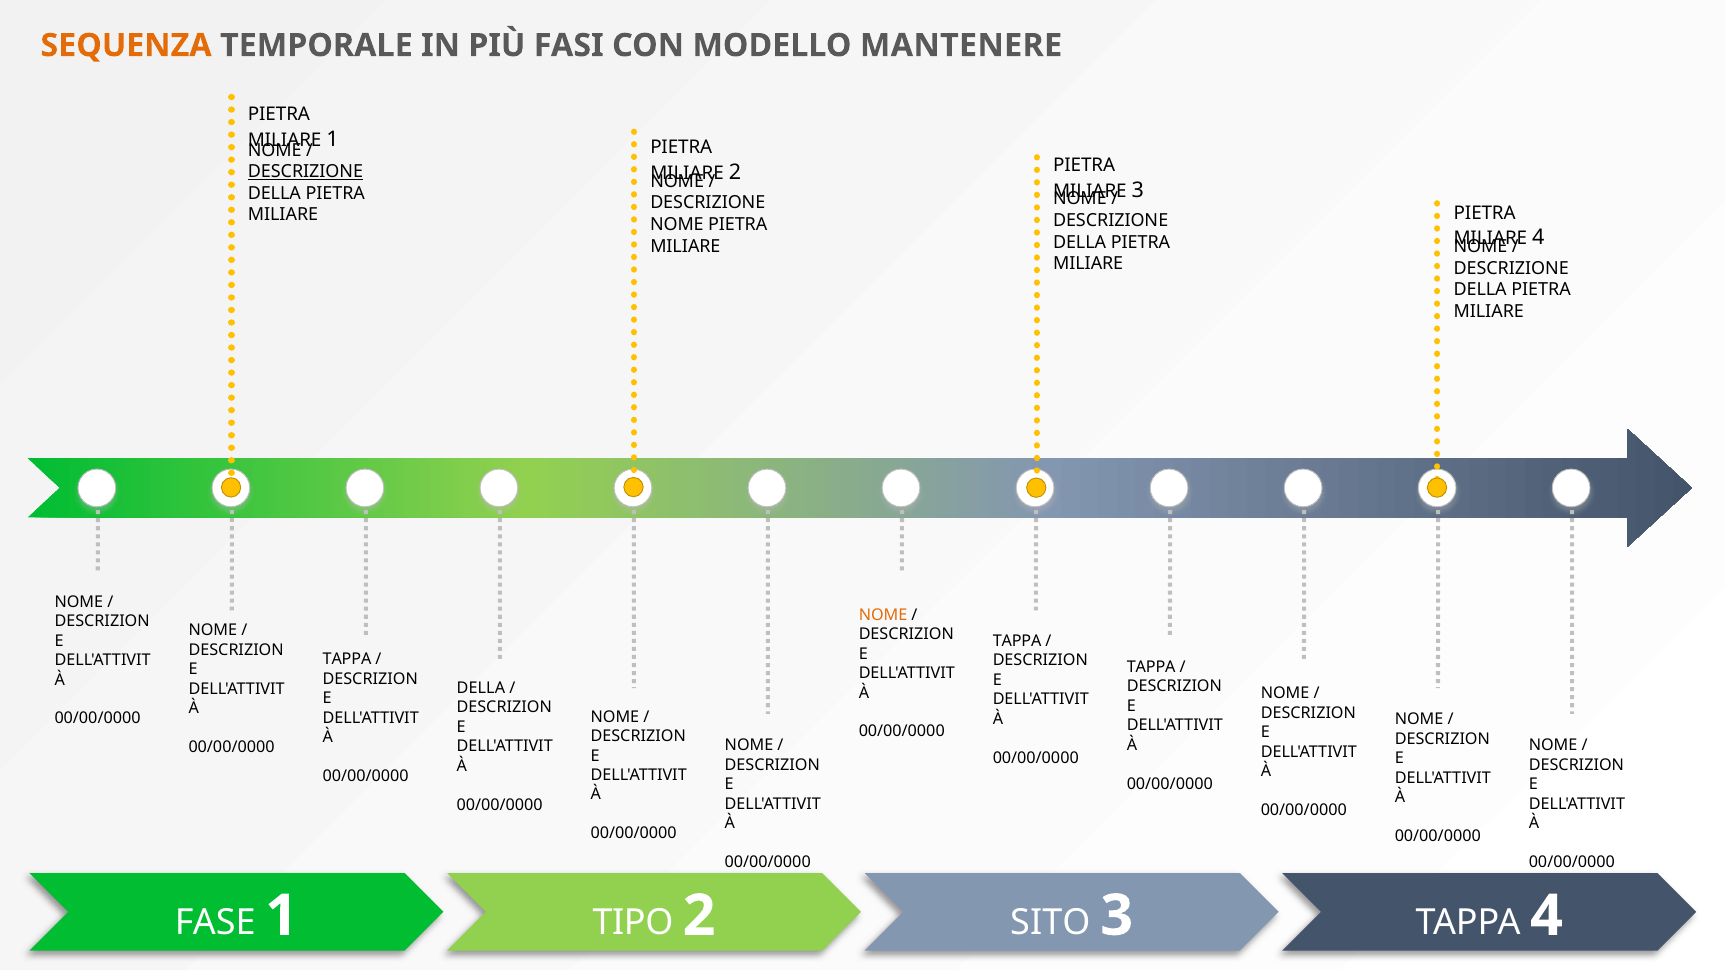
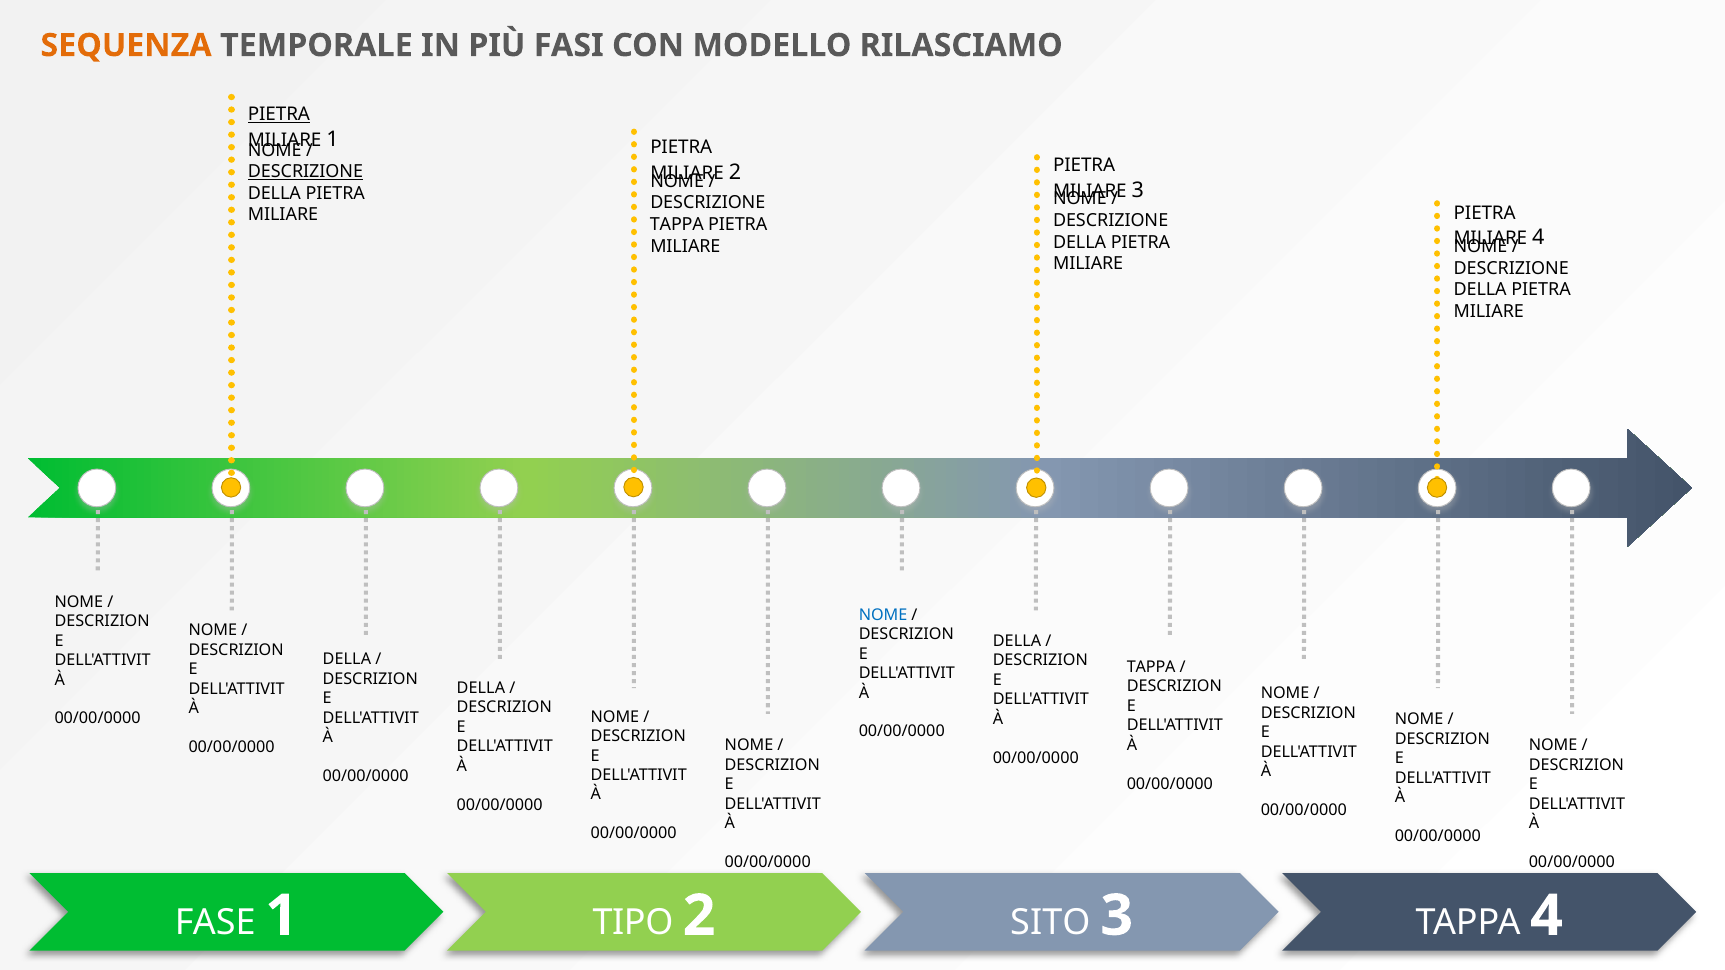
MANTENERE: MANTENERE -> RILASCIAMO (961, 45)
PIETRA underline: none -> present (279, 115)
NOME: NOME -> TAPPA (677, 225)
NOME colour: orange -> blue (883, 615)
TAPPA: TAPPA -> DELLA (1017, 641)
TAPPA: TAPPA -> DELLA (347, 660)
